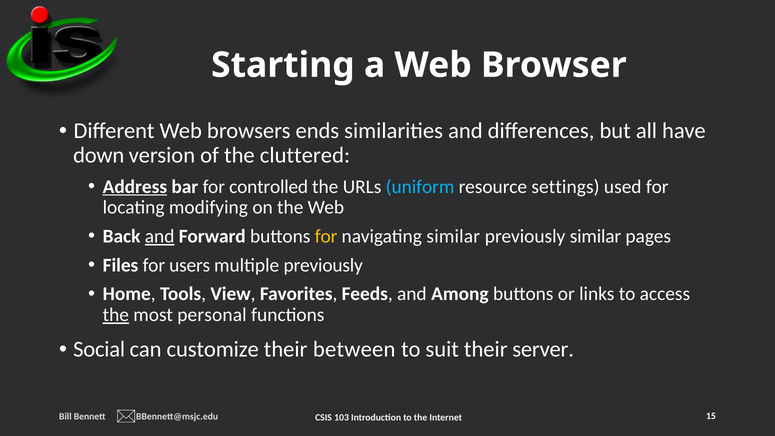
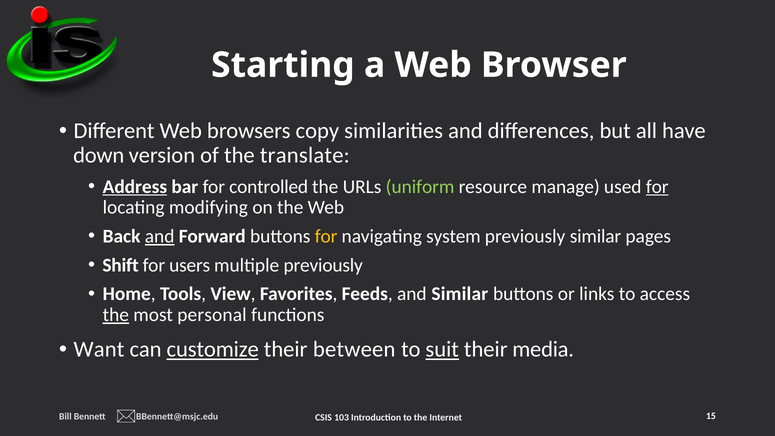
ends: ends -> copy (317, 131)
cluttered: cluttered -> translate (305, 155)
uniform colour: light blue -> light green (420, 187)
settings: settings -> manage (566, 187)
for underline: none -> present (657, 187)
navigating similar: similar -> system (453, 236)
Files: Files -> Shift (121, 265)
and Among: Among -> Similar (460, 294)
Social: Social -> Want (99, 349)
customize underline: none -> present (213, 349)
suit underline: none -> present (442, 349)
server: server -> media (543, 349)
